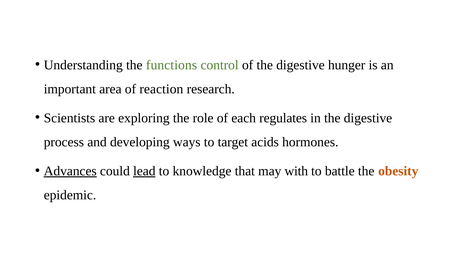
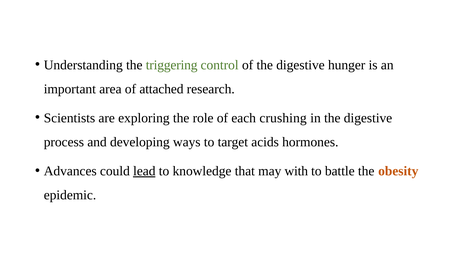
functions: functions -> triggering (172, 65)
reaction: reaction -> attached (161, 89)
regulates: regulates -> crushing (283, 118)
Advances underline: present -> none (70, 171)
